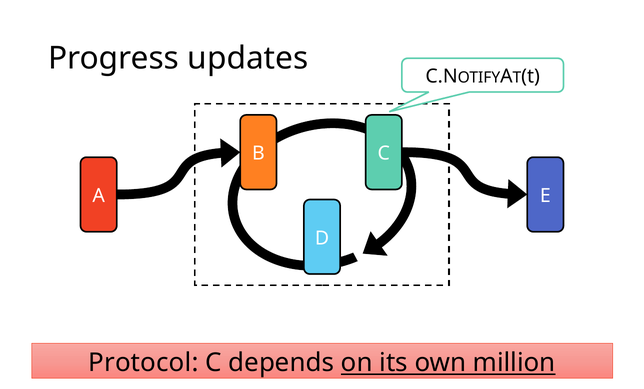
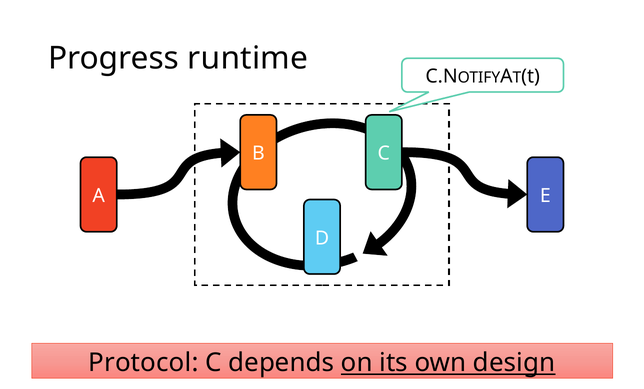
updates: updates -> runtime (248, 58)
million: million -> design (514, 363)
